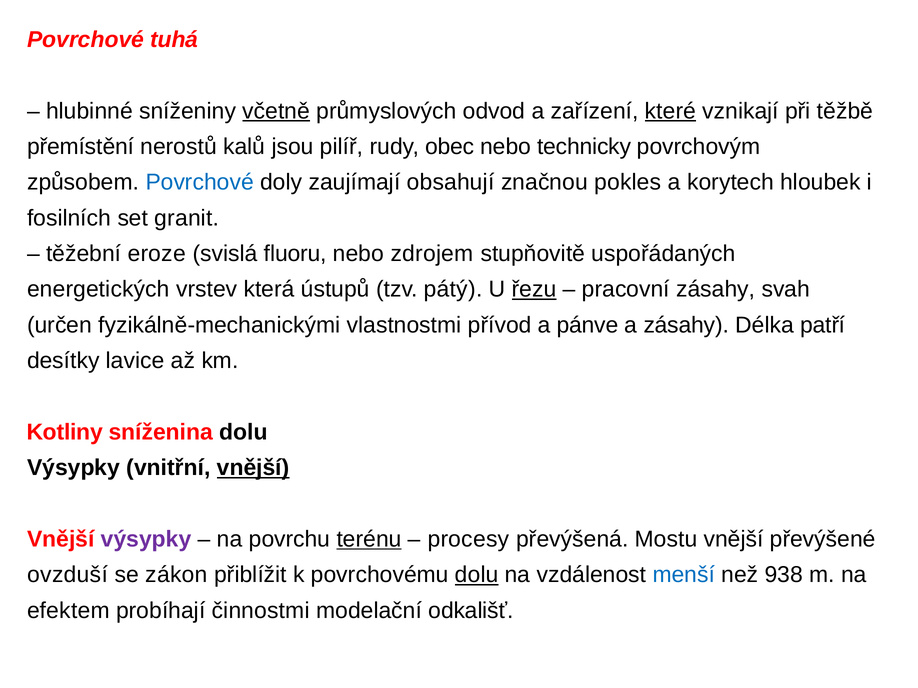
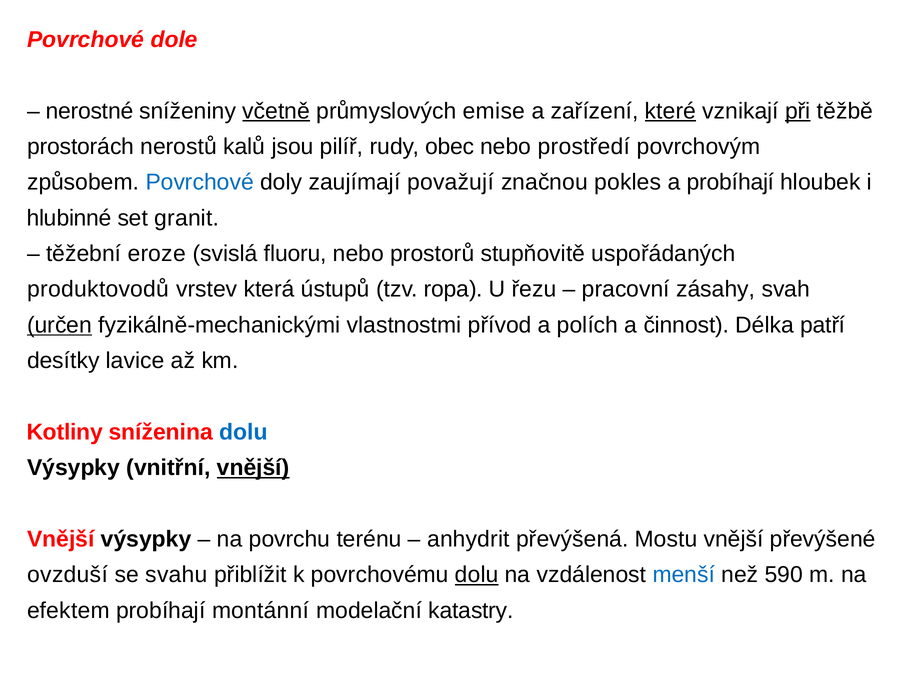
tuhá: tuhá -> dole (174, 40)
hlubinné: hlubinné -> nerostné (90, 111)
odvod: odvod -> emise (494, 111)
při underline: none -> present (798, 111)
přemístění: přemístění -> prostorách (81, 147)
technicky: technicky -> prostředí (584, 147)
obsahují: obsahují -> považují (451, 182)
a korytech: korytech -> probíhají (731, 182)
fosilních: fosilních -> hlubinné (69, 218)
zdrojem: zdrojem -> prostorů (432, 254)
energetických: energetických -> produktovodů (98, 290)
pátý: pátý -> ropa (453, 290)
řezu underline: present -> none (534, 290)
určen underline: none -> present (59, 325)
pánve: pánve -> polích (588, 325)
a zásahy: zásahy -> činnost (686, 325)
dolu colour: black -> blue (244, 432)
výsypky colour: purple -> black (146, 540)
terénu underline: present -> none (369, 540)
procesy: procesy -> anhydrit (468, 540)
zákon: zákon -> svahu (177, 575)
938: 938 -> 590 (784, 575)
činnostmi: činnostmi -> montánní (261, 611)
odkališť: odkališť -> katastry (471, 611)
